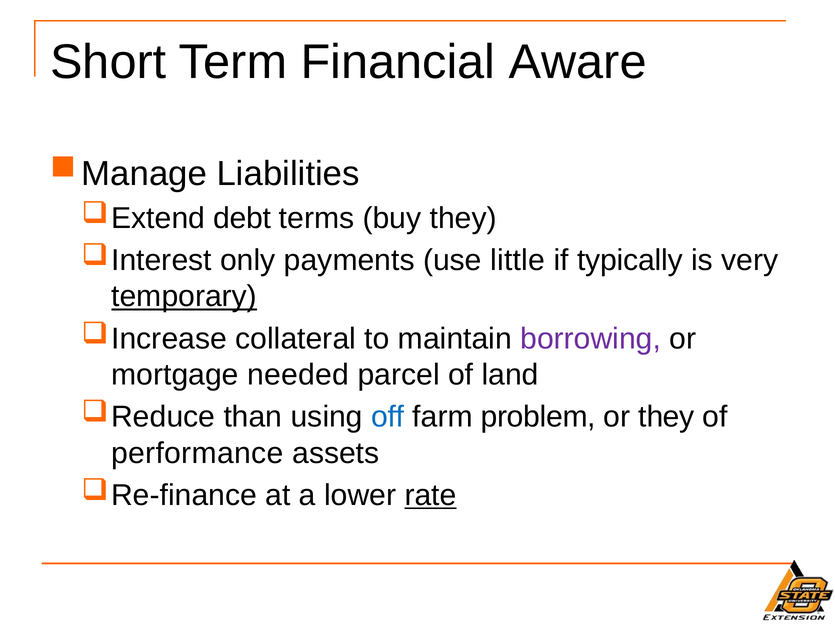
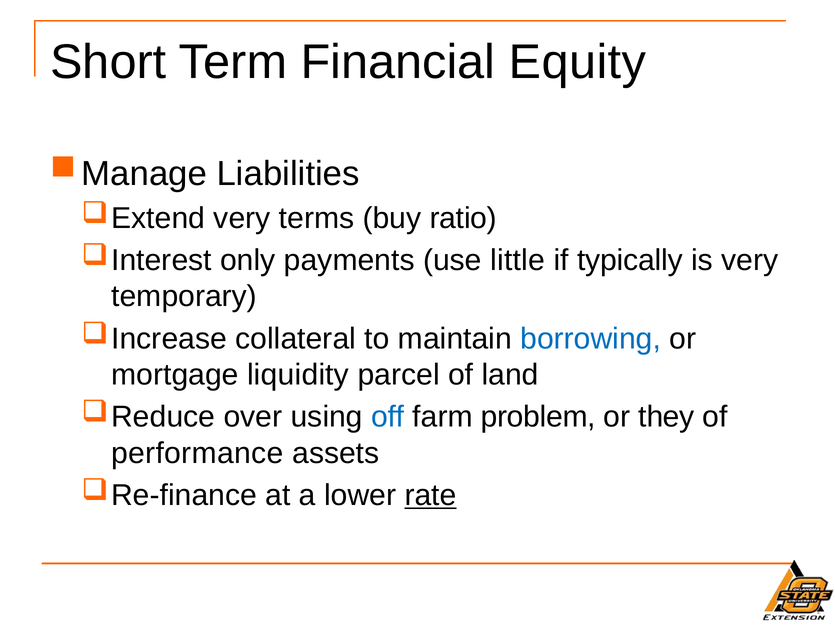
Aware: Aware -> Equity (578, 62)
debt: debt -> very (242, 218)
buy they: they -> ratio (463, 218)
temporary underline: present -> none (184, 297)
borrowing colour: purple -> blue (591, 339)
needed: needed -> liquidity (298, 375)
than: than -> over (253, 417)
